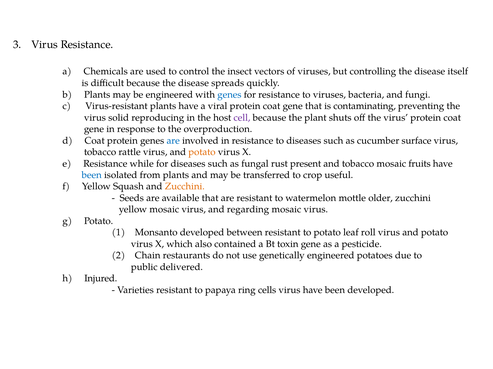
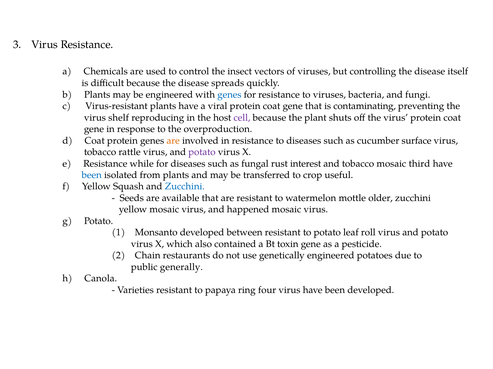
solid: solid -> shelf (119, 118)
are colour: blue -> orange (173, 141)
potato colour: orange -> purple (202, 152)
present: present -> interest (306, 164)
fruits: fruits -> third (419, 164)
Zucchini colour: orange -> blue (185, 187)
regarding: regarding -> happened (248, 210)
delivered: delivered -> generally (181, 267)
Injured: Injured -> Canola (101, 279)
cells: cells -> four (267, 290)
